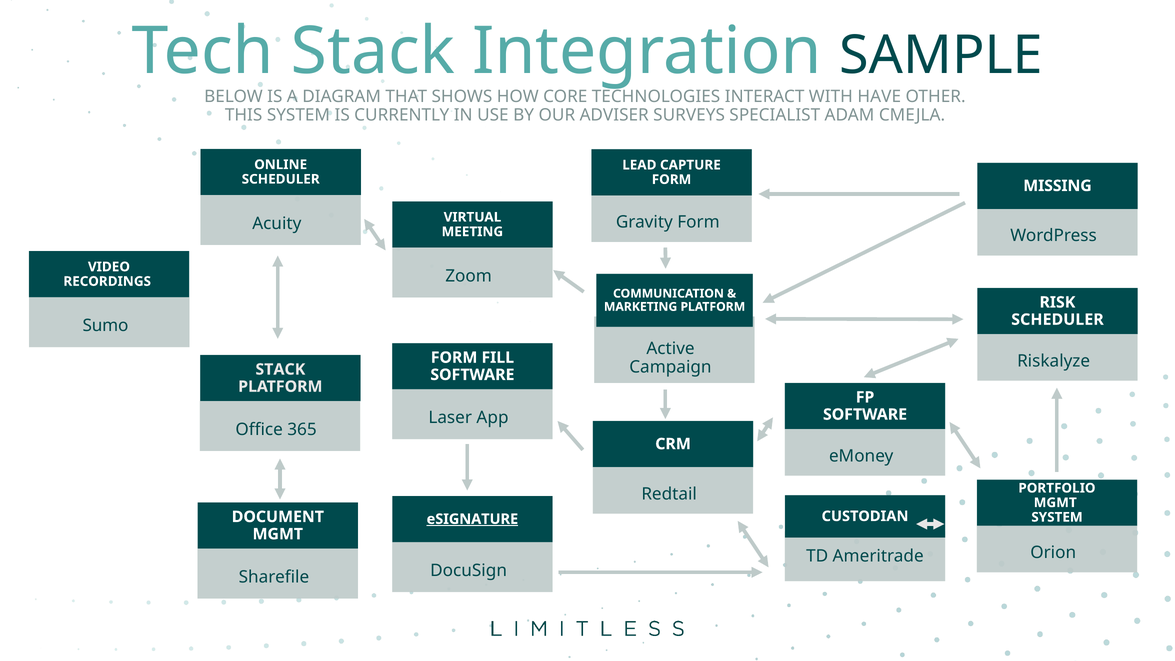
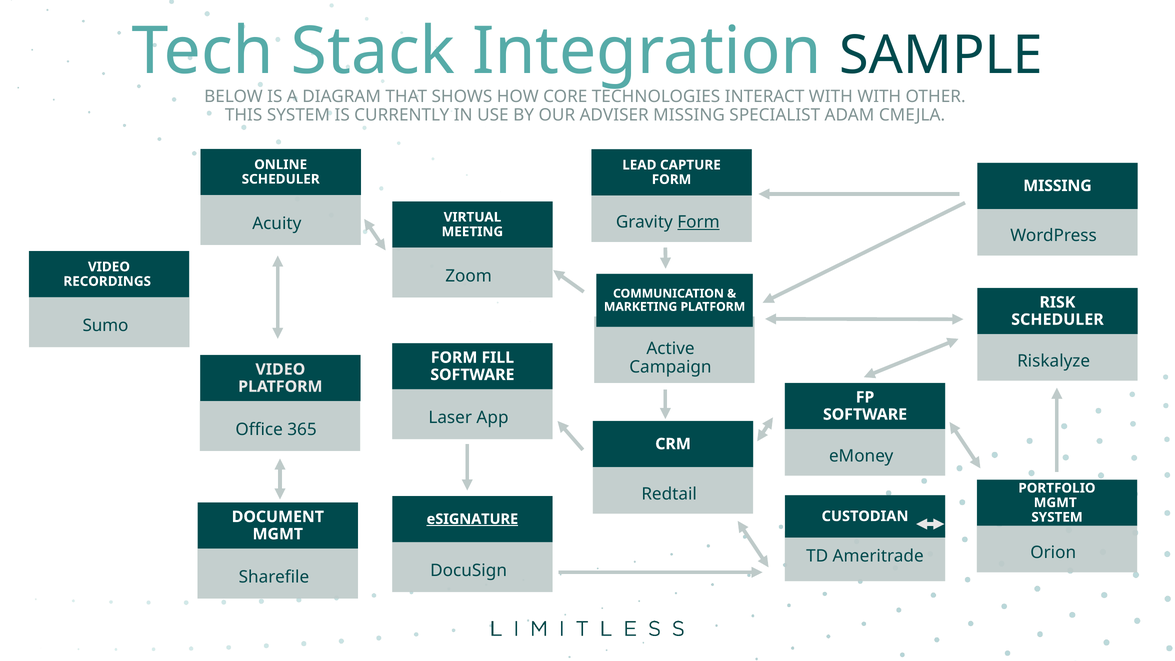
WITH HAVE: HAVE -> WITH (879, 97)
ADVISER SURVEYS: SURVEYS -> MISSING (689, 115)
Form underline: none -> present (698, 222)
STACK: STACK -> VIDEO (280, 369)
